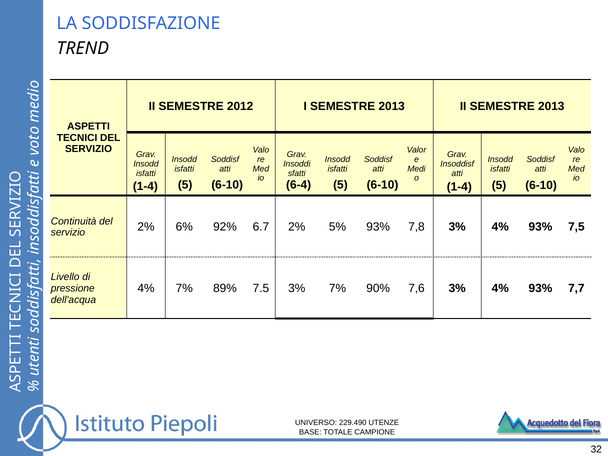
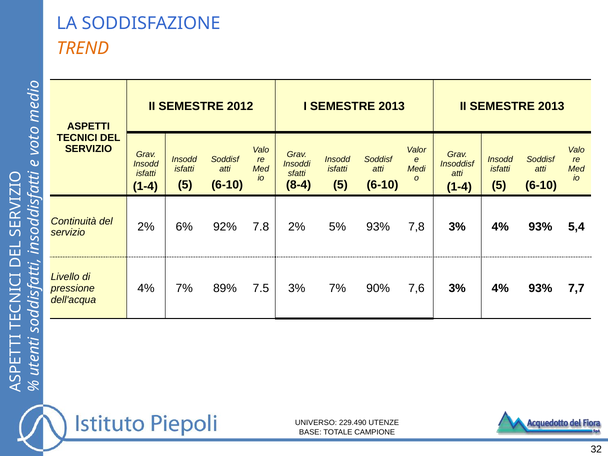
TREND colour: black -> orange (83, 48)
6-4: 6-4 -> 8-4 (299, 185)
6.7: 6.7 -> 7.8 (261, 227)
7,5: 7,5 -> 5,4 (576, 227)
